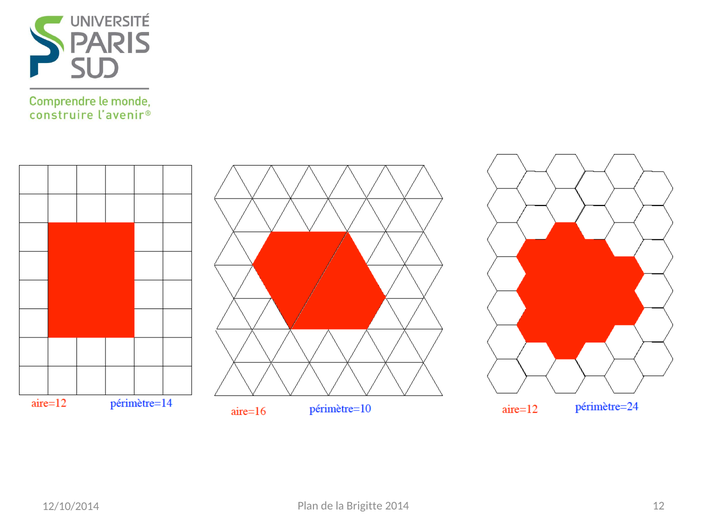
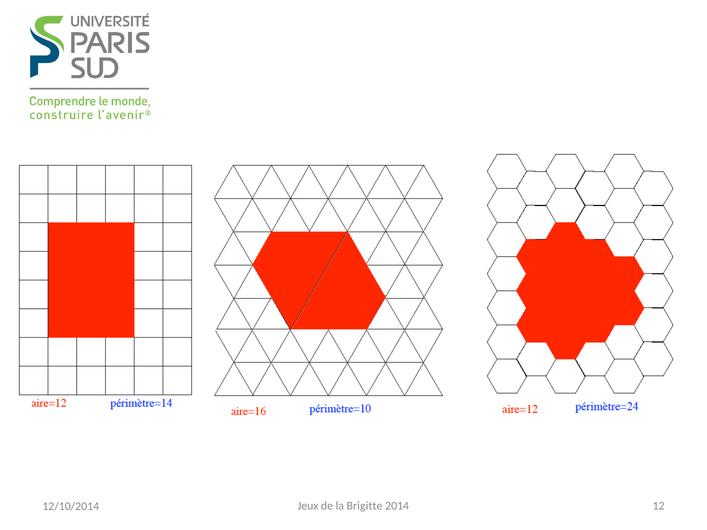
Plan: Plan -> Jeux (308, 506)
